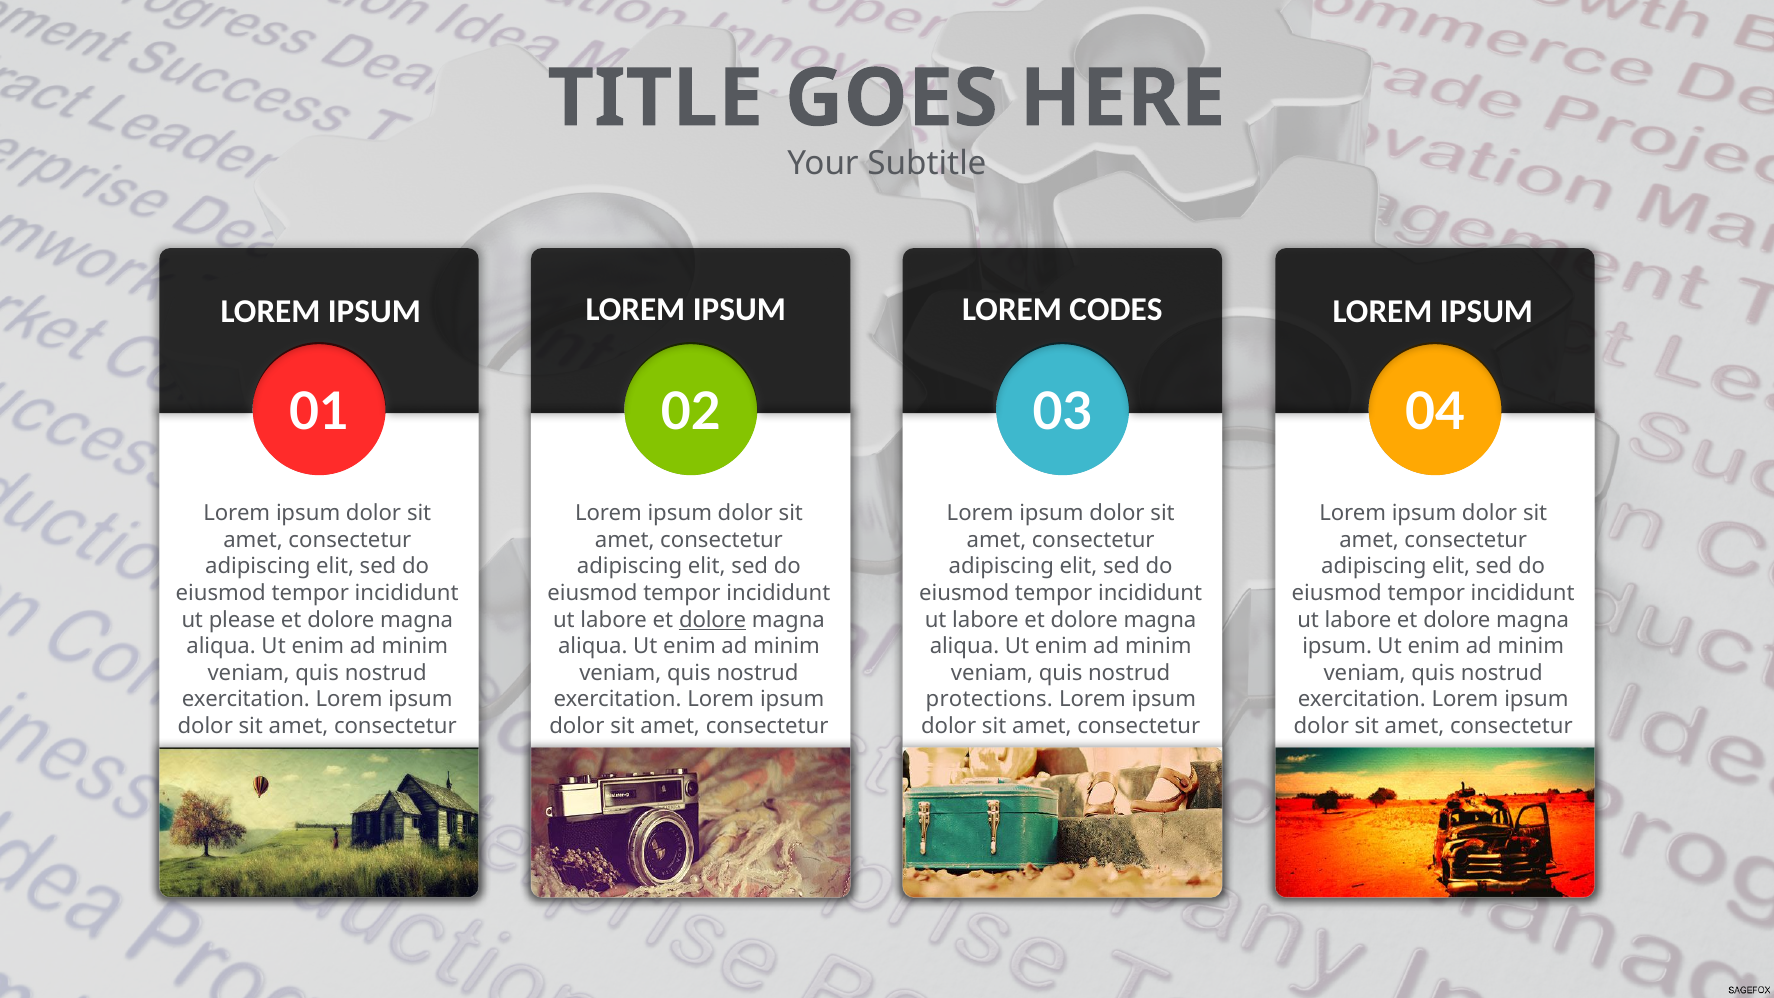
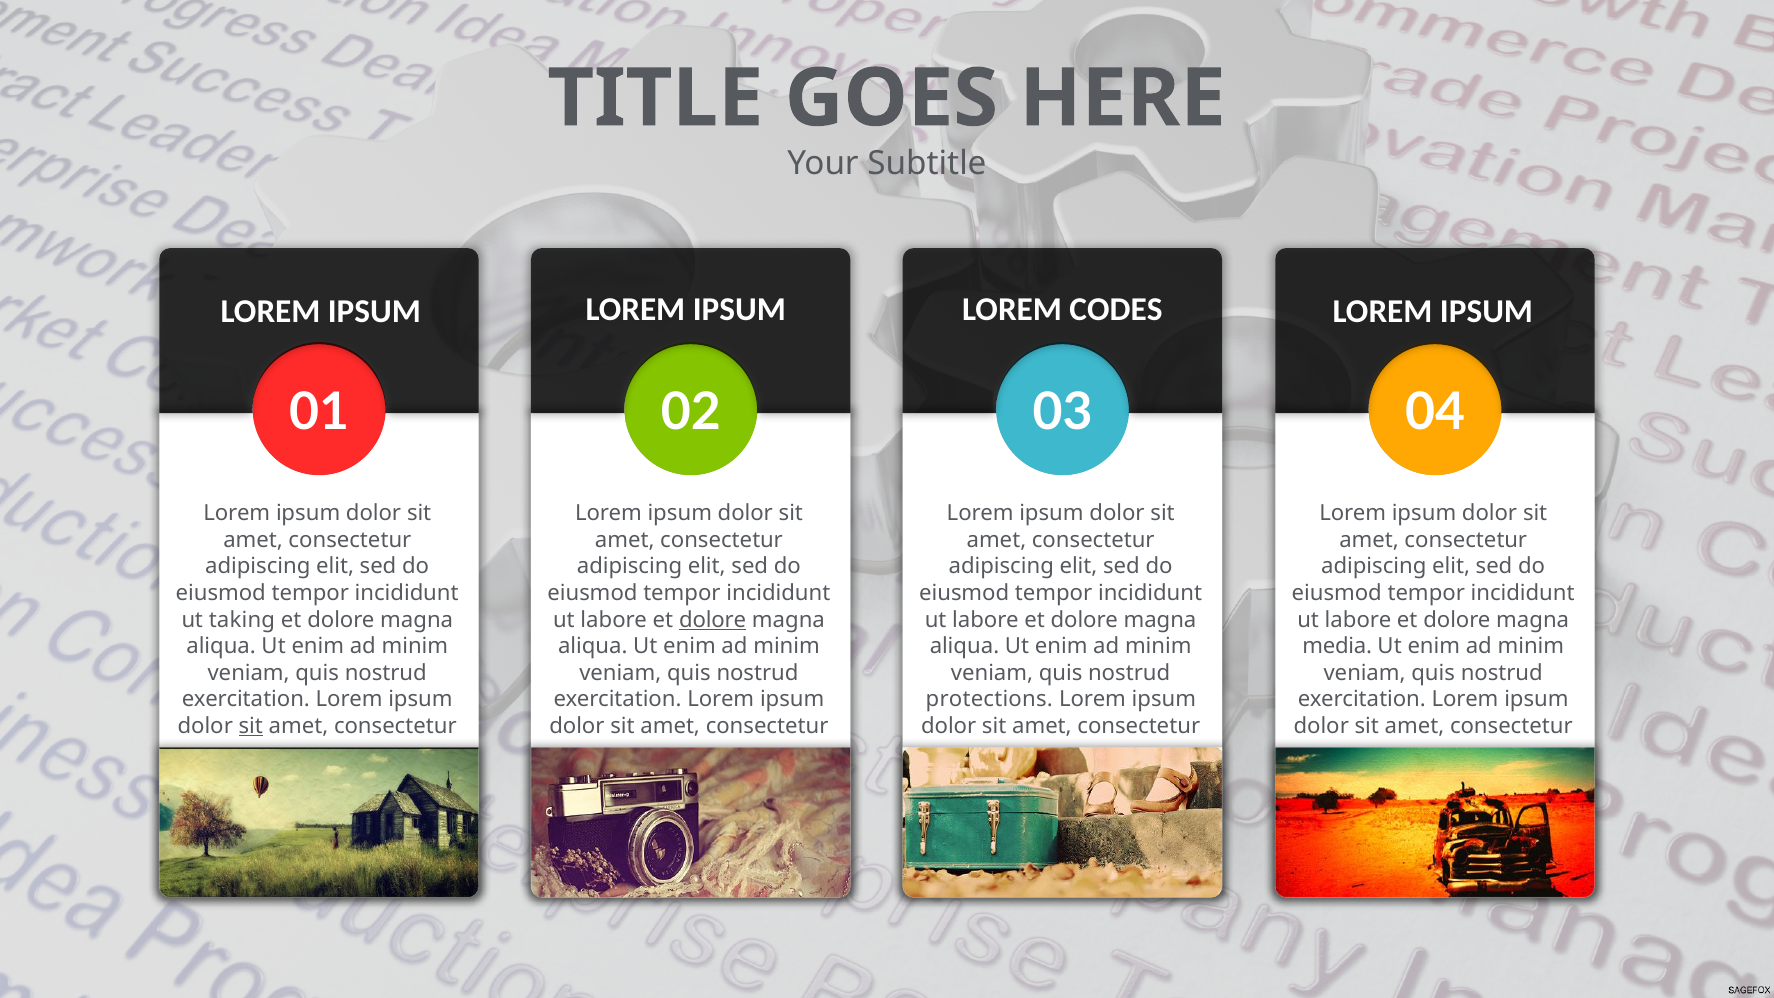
please: please -> taking (242, 620)
ipsum: ipsum -> media (1337, 646)
sit underline: none -> present (251, 726)
